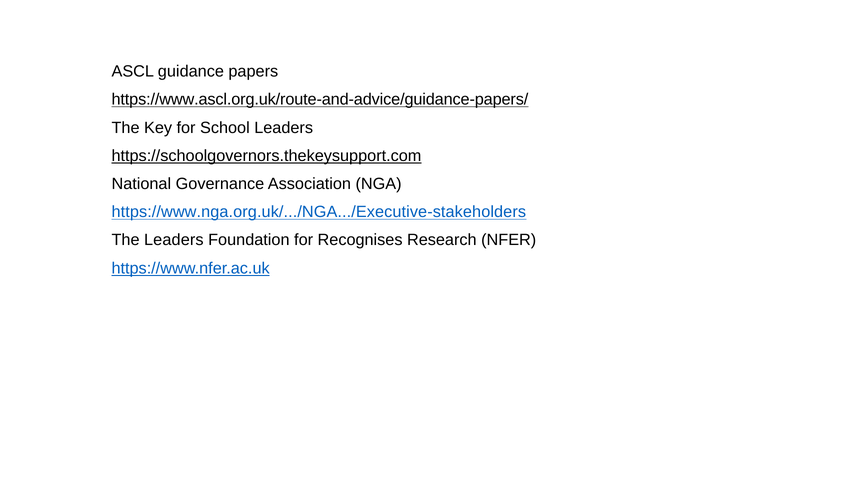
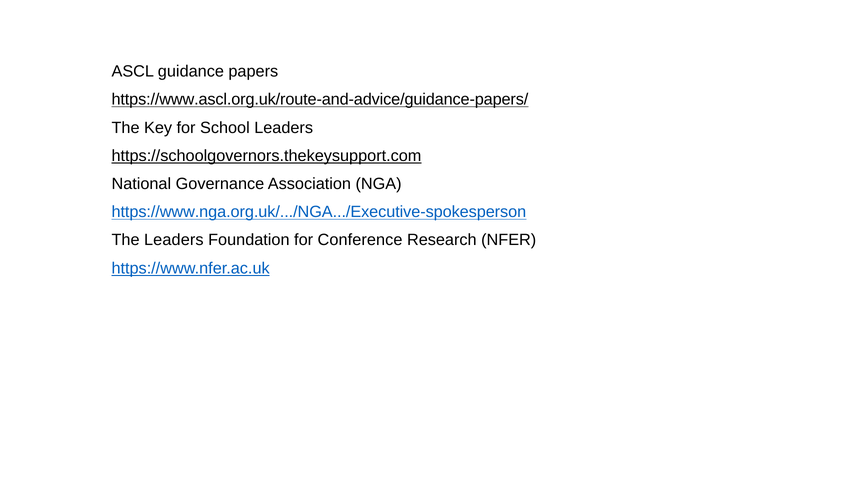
https://www.nga.org.uk/.../NGA.../Executive-stakeholders: https://www.nga.org.uk/.../NGA.../Executive-stakeholders -> https://www.nga.org.uk/.../NGA.../Executive-spokesperson (319, 212)
Recognises: Recognises -> Conference (360, 240)
